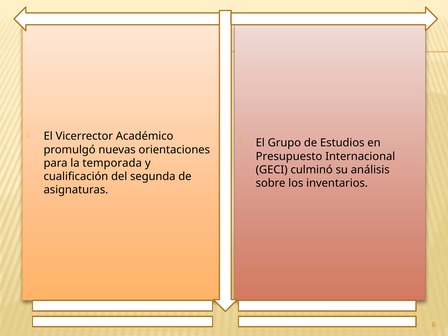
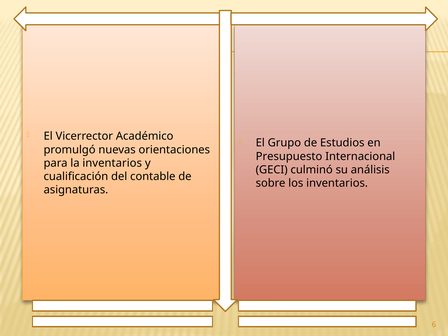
la temporada: temporada -> inventarios (112, 163)
segunda: segunda -> contable (153, 177)
